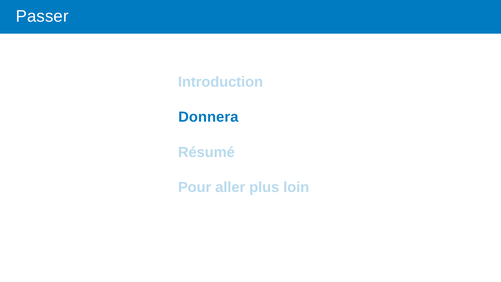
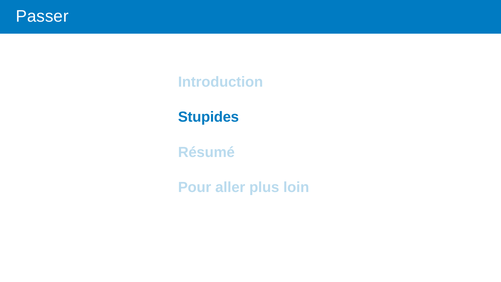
Donnera: Donnera -> Stupides (208, 117)
